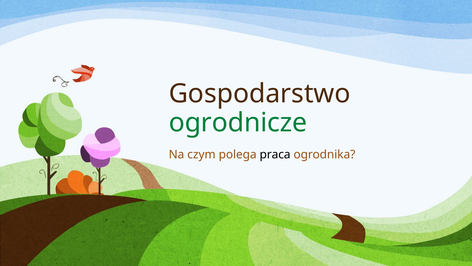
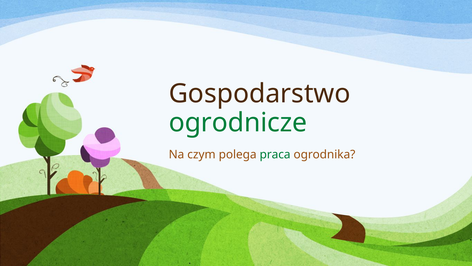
praca colour: black -> green (275, 154)
